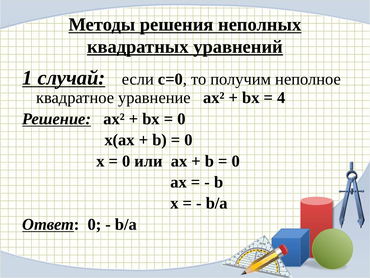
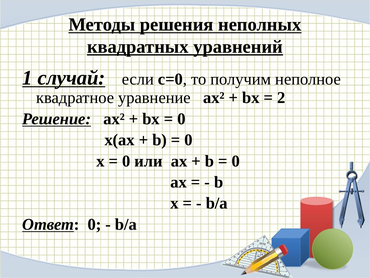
4: 4 -> 2 (281, 98)
